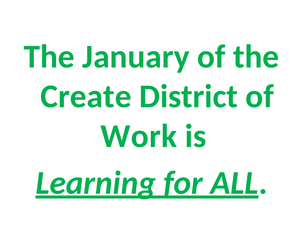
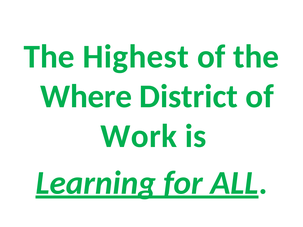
January: January -> Highest (136, 57)
Create: Create -> Where (86, 97)
